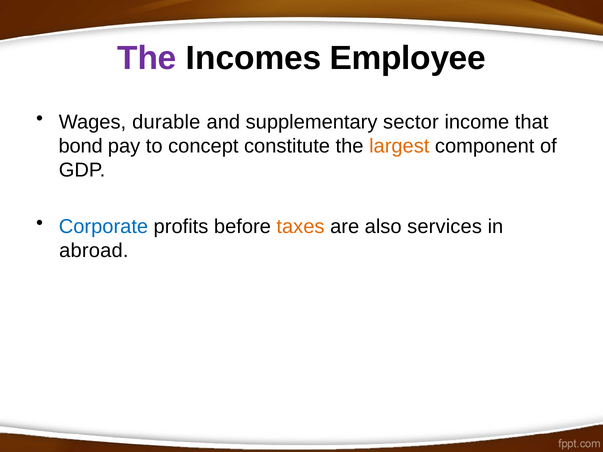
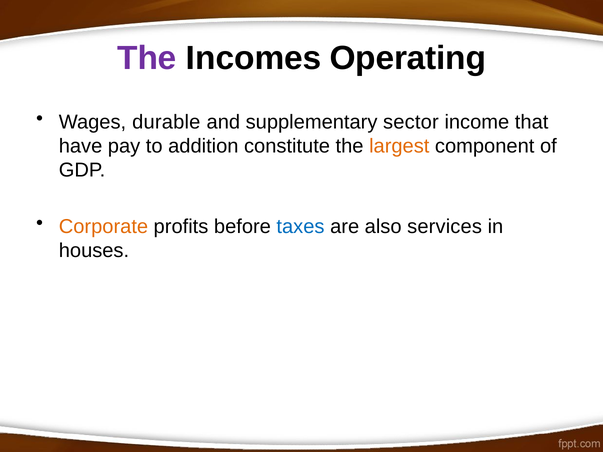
Employee: Employee -> Operating (408, 58)
bond: bond -> have (81, 146)
concept: concept -> addition (203, 146)
Corporate colour: blue -> orange (103, 227)
taxes colour: orange -> blue (301, 227)
abroad: abroad -> houses (94, 251)
